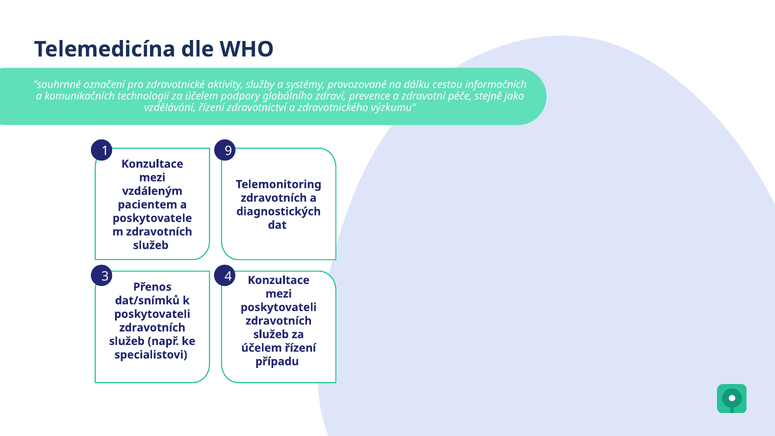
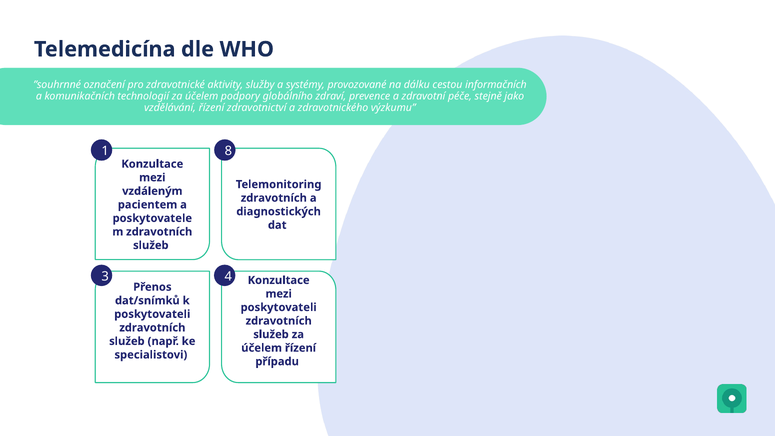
9: 9 -> 8 (228, 151)
